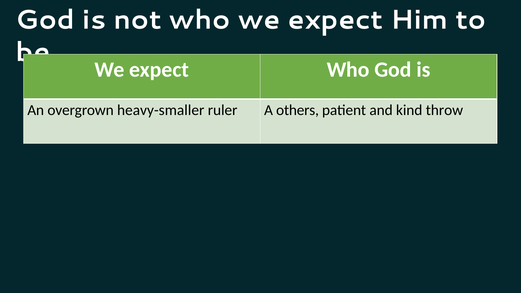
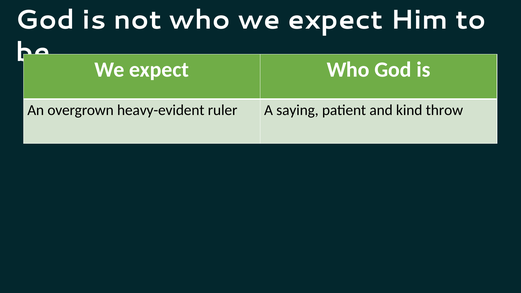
heavy-smaller: heavy-smaller -> heavy-evident (161, 110)
others: others -> saying (297, 110)
